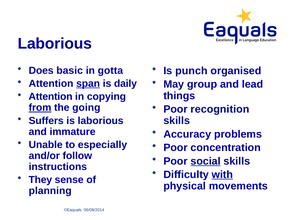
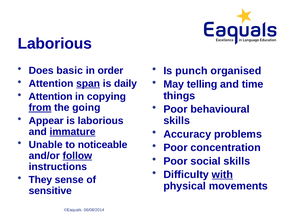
gotta: gotta -> order (110, 71)
group: group -> telling (202, 84)
lead: lead -> time (253, 84)
recognition: recognition -> behavioural (220, 109)
Suffers: Suffers -> Appear (46, 121)
immature underline: none -> present (73, 132)
especially: especially -> noticeable (103, 145)
follow underline: none -> present (77, 156)
social underline: present -> none (206, 161)
planning: planning -> sensitive (50, 191)
